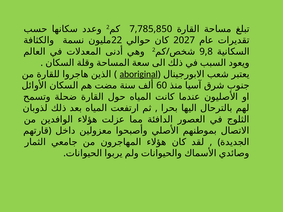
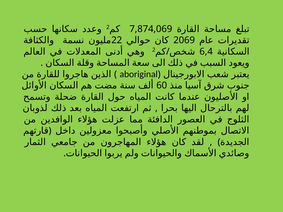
7,785,850: 7,785,850 -> 7,874,069 (151, 29)
2027: 2027 -> 2069 (184, 40)
9,8: 9,8 -> 6,4 (206, 52)
aboriginal underline: present -> none (139, 74)
